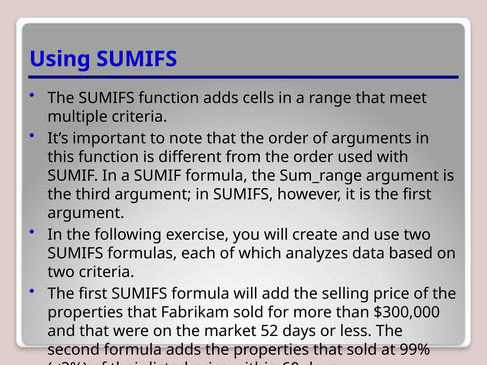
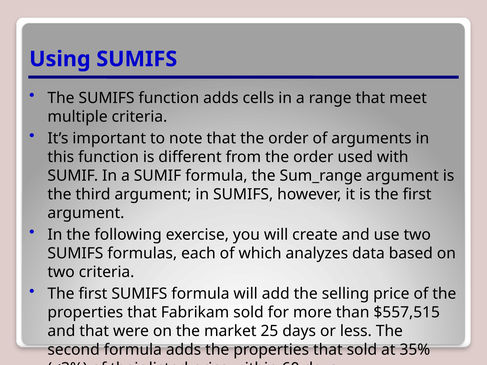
$300,000: $300,000 -> $557,515 (407, 313)
52: 52 -> 25 (269, 331)
99%: 99% -> 35% (415, 350)
